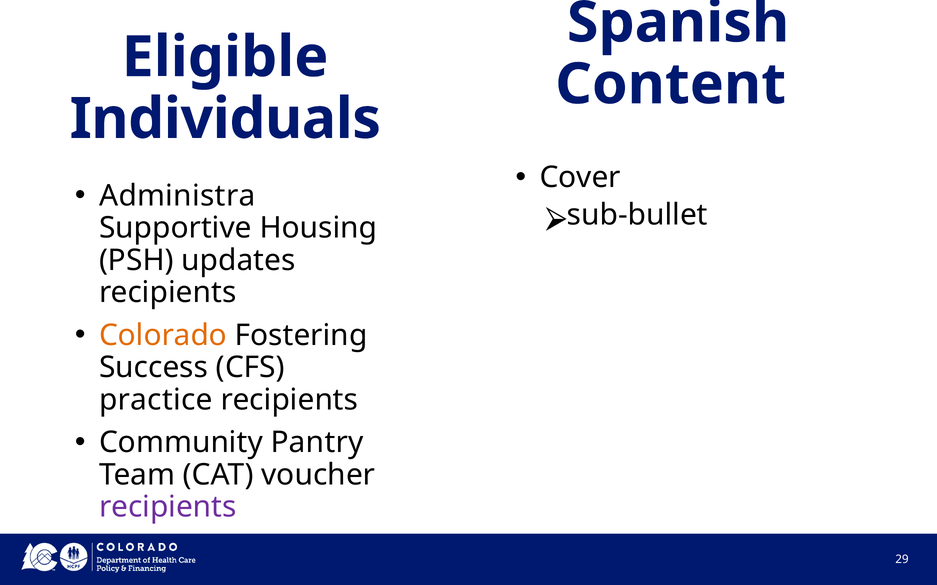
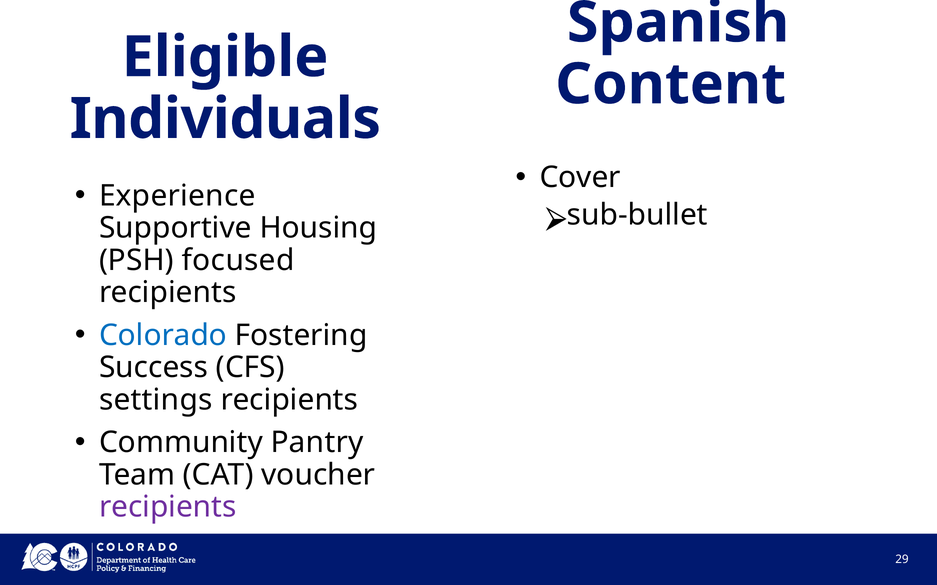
Administra: Administra -> Experience (177, 196)
updates: updates -> focused (238, 261)
Colorado colour: orange -> blue (163, 336)
practice: practice -> settings (156, 400)
